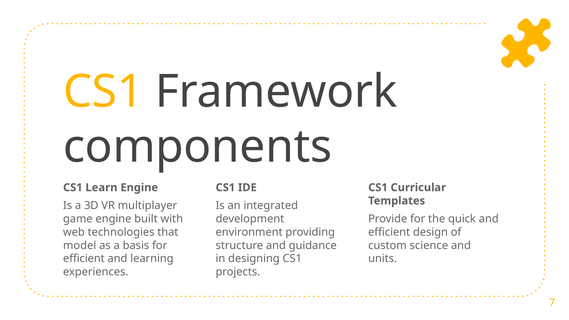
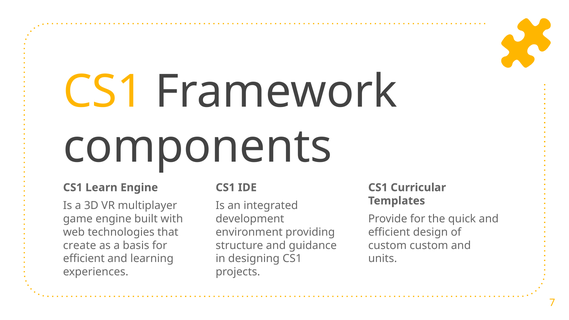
model: model -> create (80, 245)
custom science: science -> custom (429, 245)
